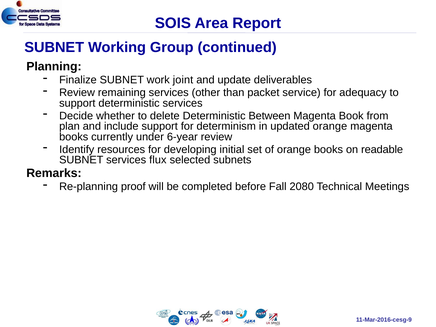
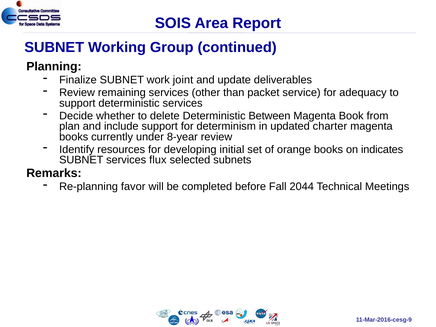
updated orange: orange -> charter (330, 126)
6-year: 6-year -> 8-year (182, 137)
readable: readable -> indicates (382, 149)
proof: proof -> favor (133, 187)
2080: 2080 -> 2044 (302, 187)
